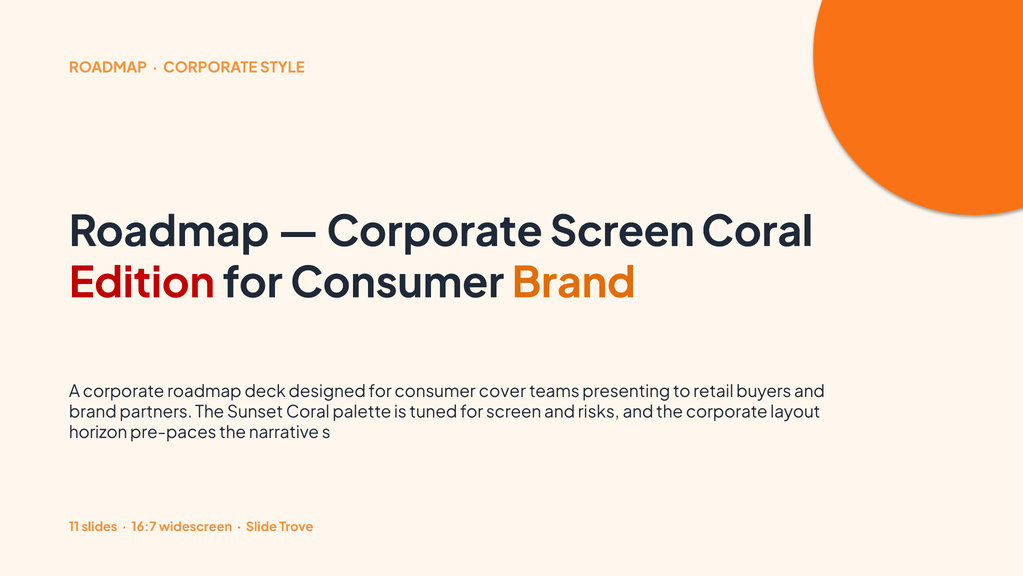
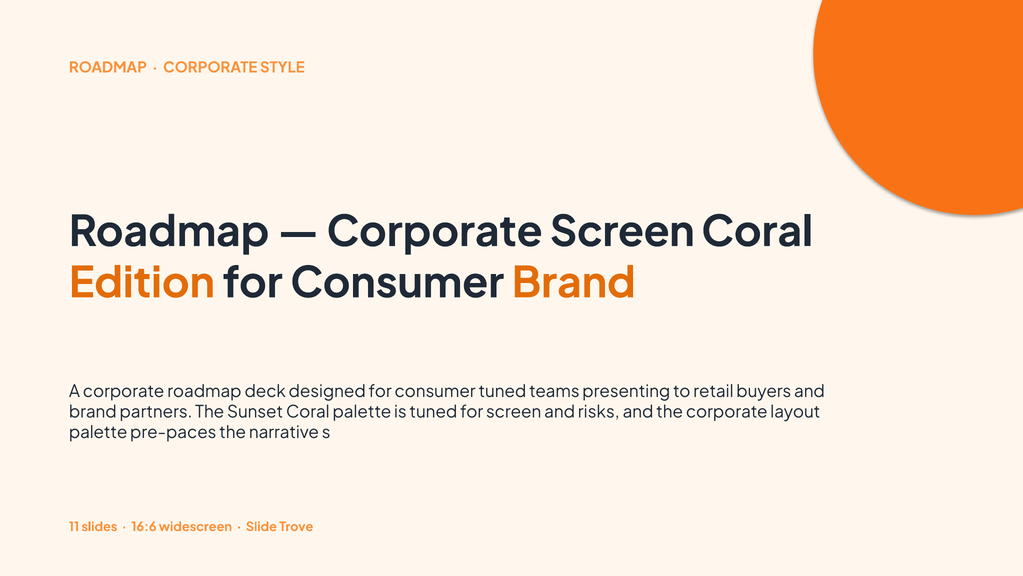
Edition colour: red -> orange (142, 283)
consumer cover: cover -> tuned (502, 391)
horizon: horizon -> palette (98, 432)
16:7: 16:7 -> 16:6 (144, 526)
